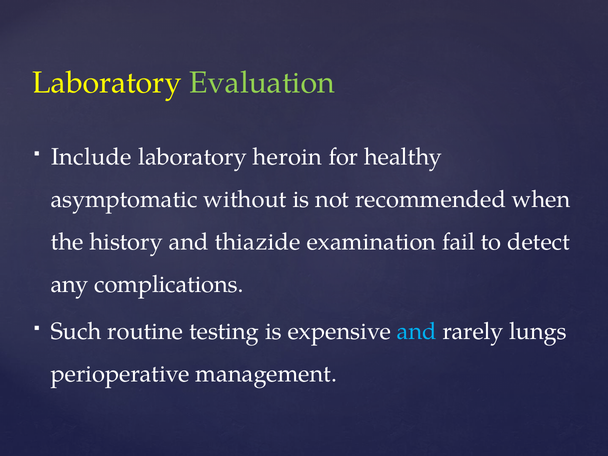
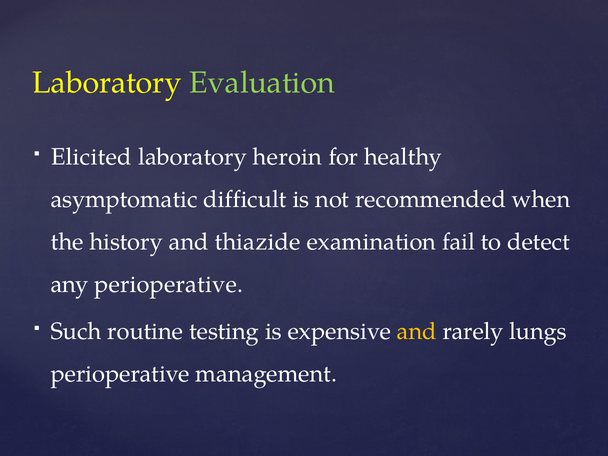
Include: Include -> Elicited (91, 157)
without: without -> difficult (245, 199)
any complications: complications -> perioperative (169, 284)
and colour: light blue -> yellow (417, 331)
